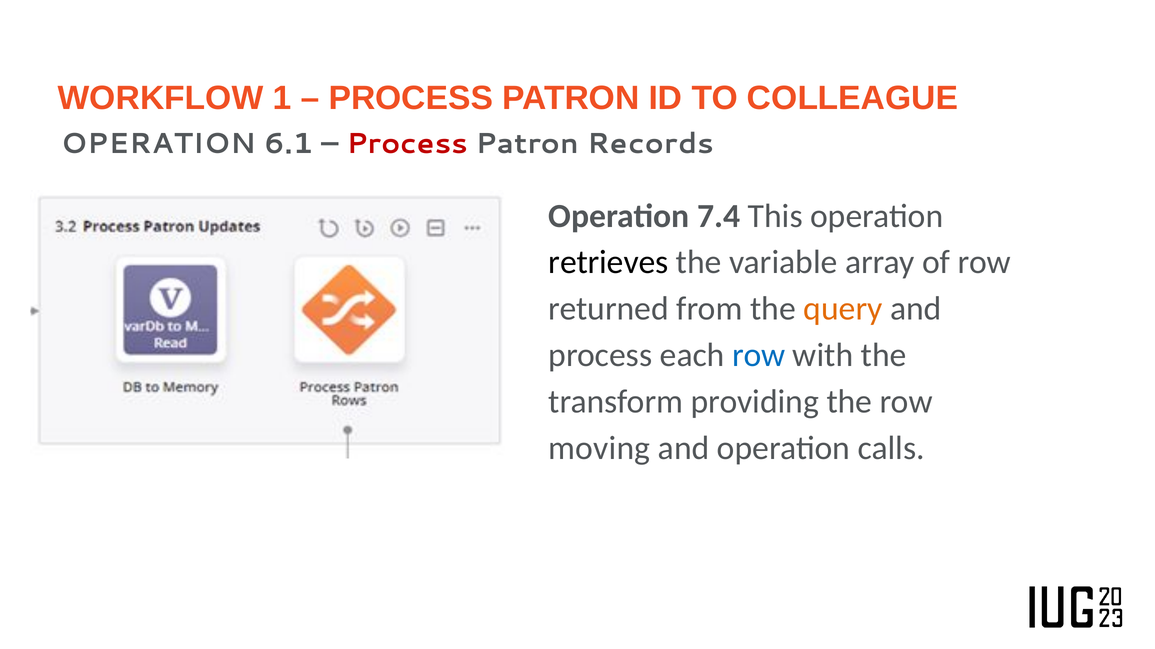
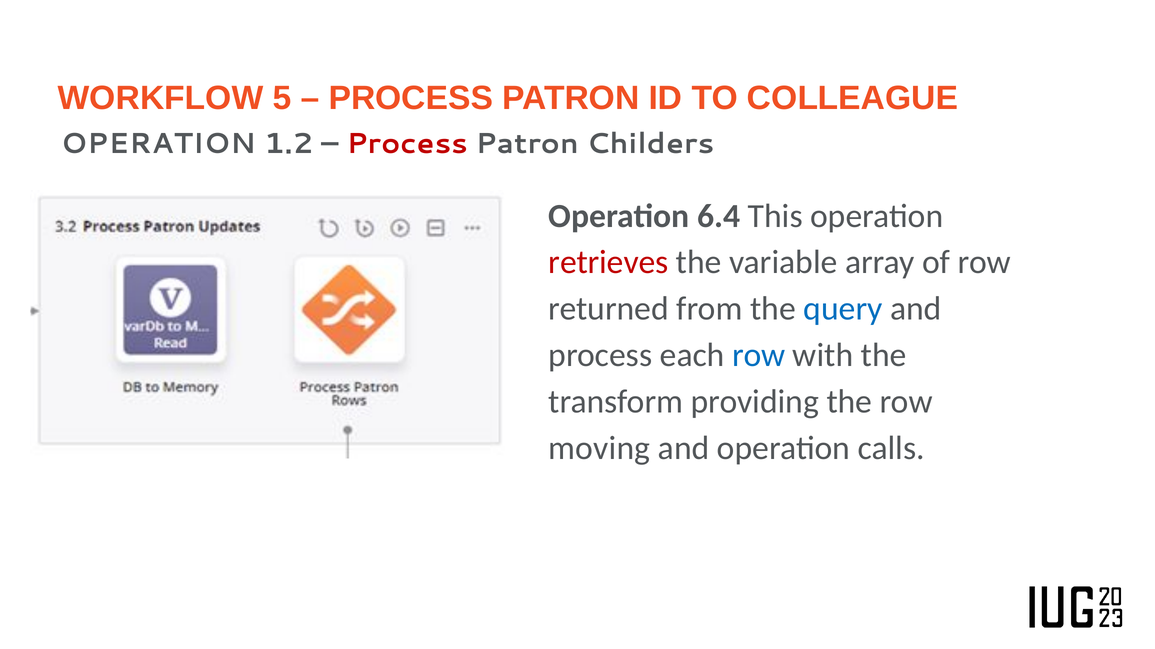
1: 1 -> 5 (282, 98)
6.1: 6.1 -> 1.2 (289, 144)
Records: Records -> Childers (651, 144)
7.4: 7.4 -> 6.4 (719, 216)
retrieves colour: black -> red (608, 263)
query colour: orange -> blue (843, 309)
